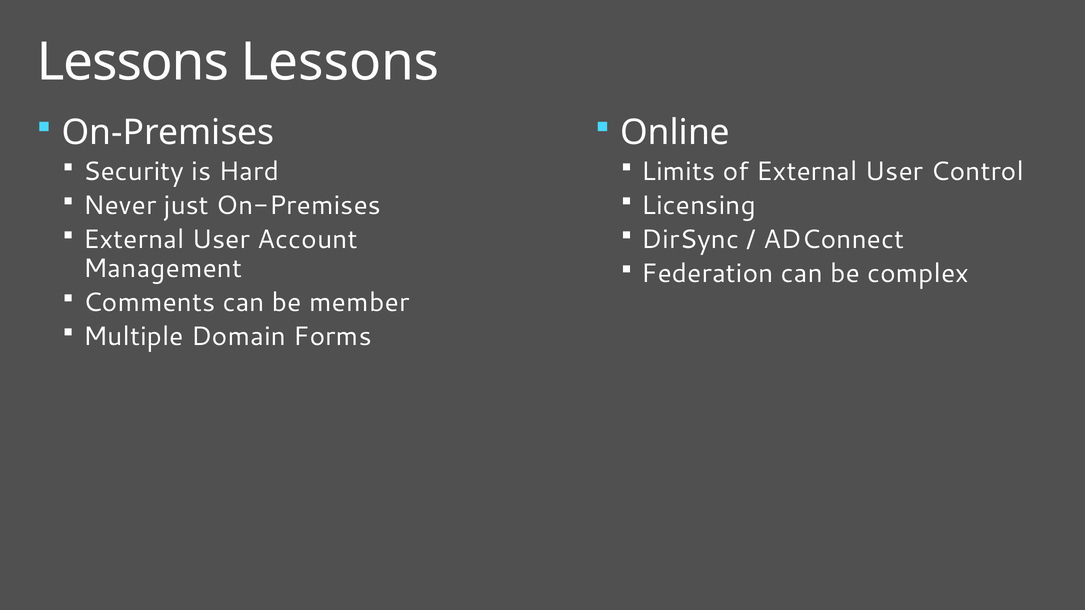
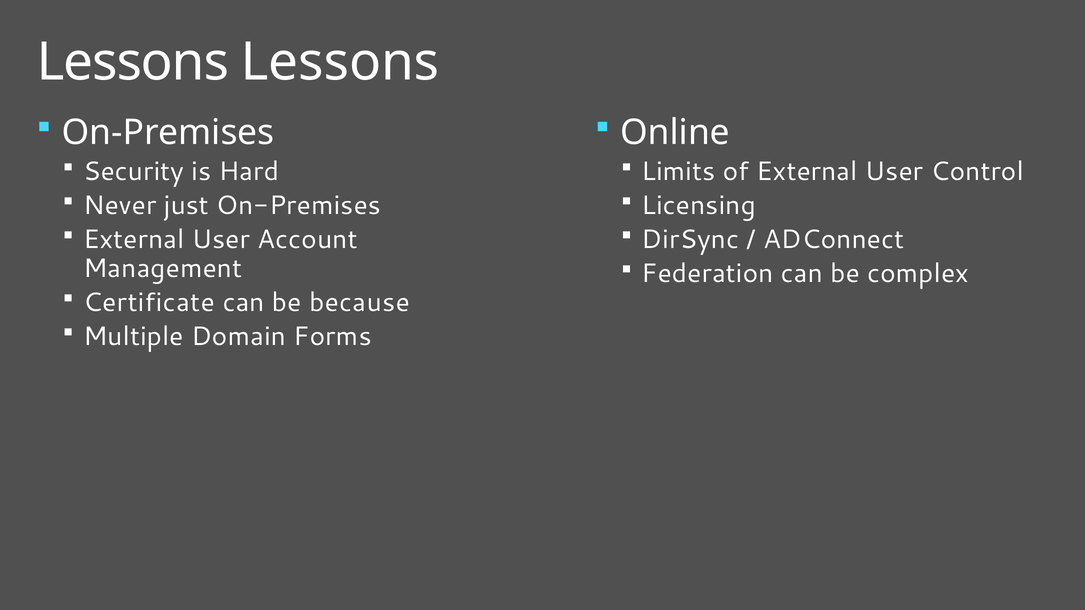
Comments: Comments -> Certificate (149, 302)
member: member -> because (359, 302)
